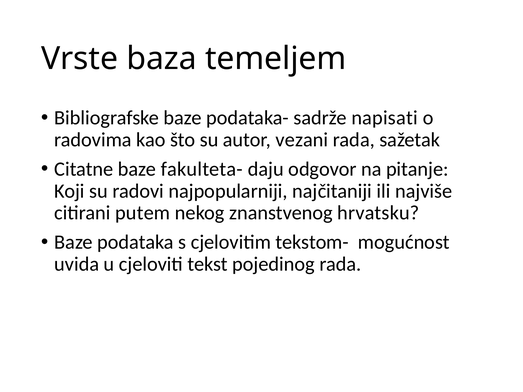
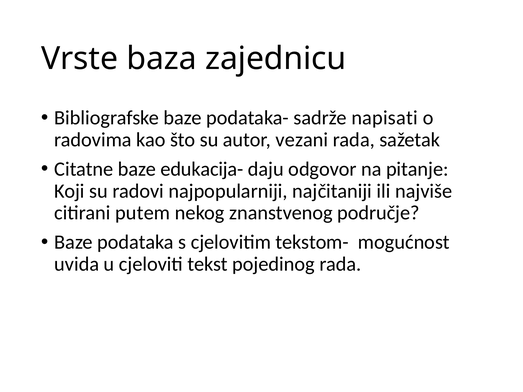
temeljem: temeljem -> zajednicu (276, 59)
fakulteta-: fakulteta- -> edukacija- (202, 169)
hrvatsku: hrvatsku -> područje (378, 213)
